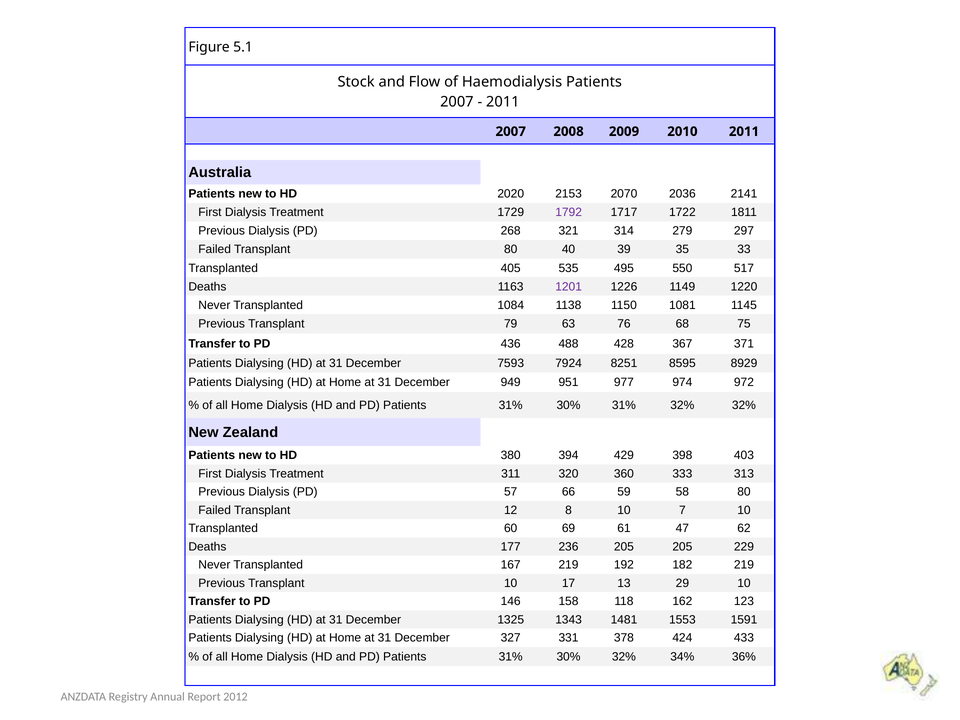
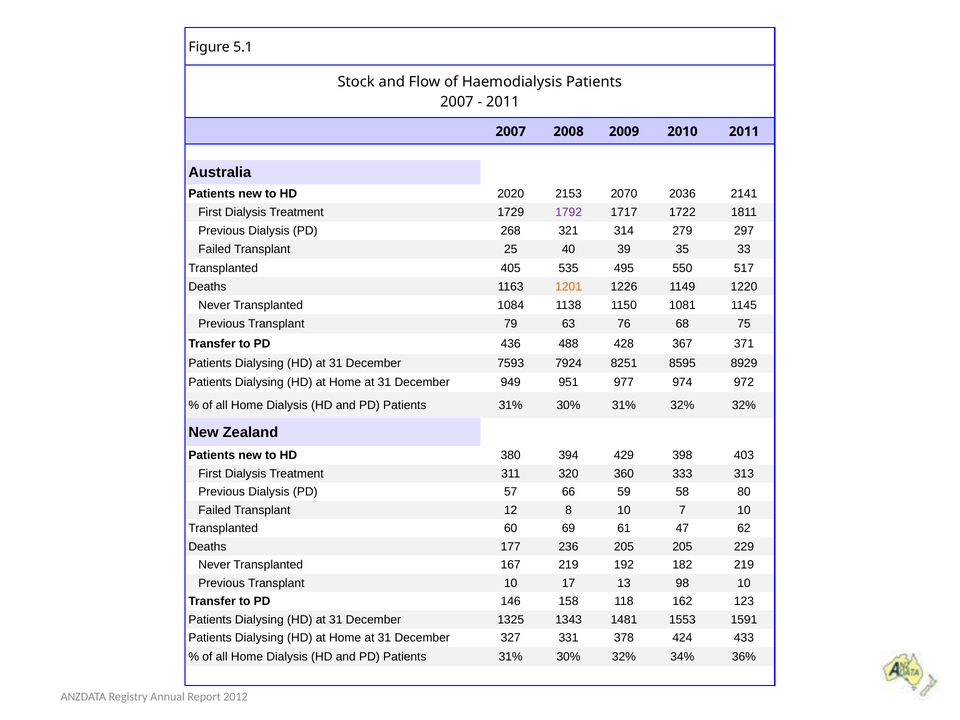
Transplant 80: 80 -> 25 (511, 250)
1201 colour: purple -> orange (569, 287)
29: 29 -> 98 (682, 583)
